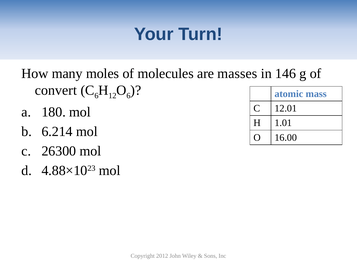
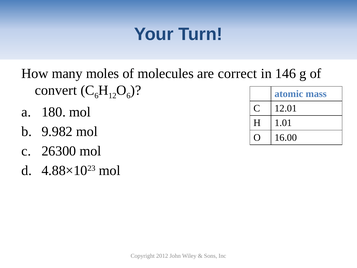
masses: masses -> correct (237, 74)
6.214: 6.214 -> 9.982 (57, 131)
